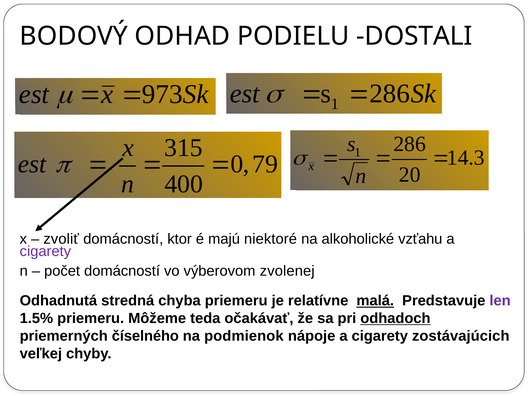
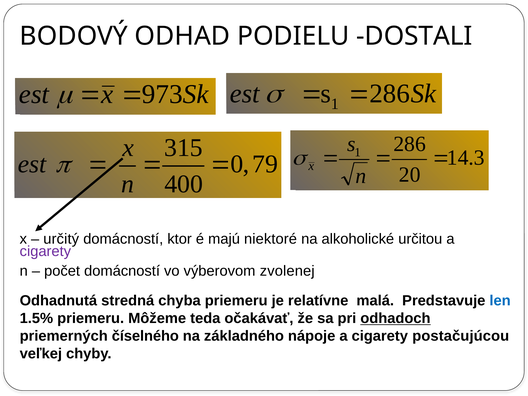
zvoliť: zvoliť -> určitý (61, 239)
vzťahu: vzťahu -> určitou (420, 239)
malá underline: present -> none (375, 301)
len colour: purple -> blue (500, 301)
podmienok: podmienok -> základného (244, 336)
zostávajúcich: zostávajúcich -> postačujúcou (461, 336)
